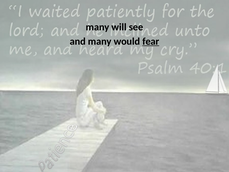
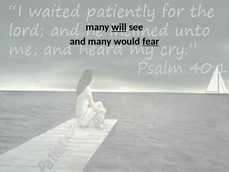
will underline: none -> present (119, 27)
